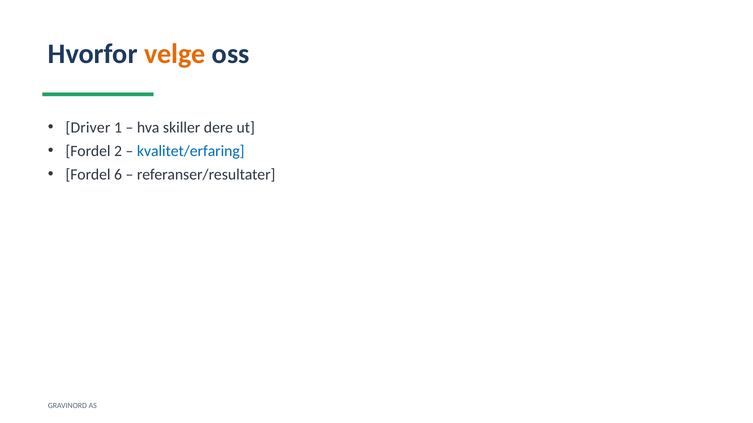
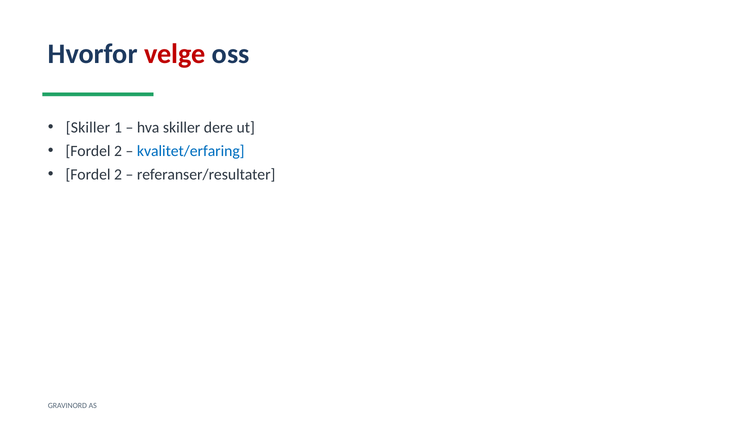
velge colour: orange -> red (175, 54)
Driver: Driver -> Skiller (88, 128)
6: 6 -> 2 (118, 175)
